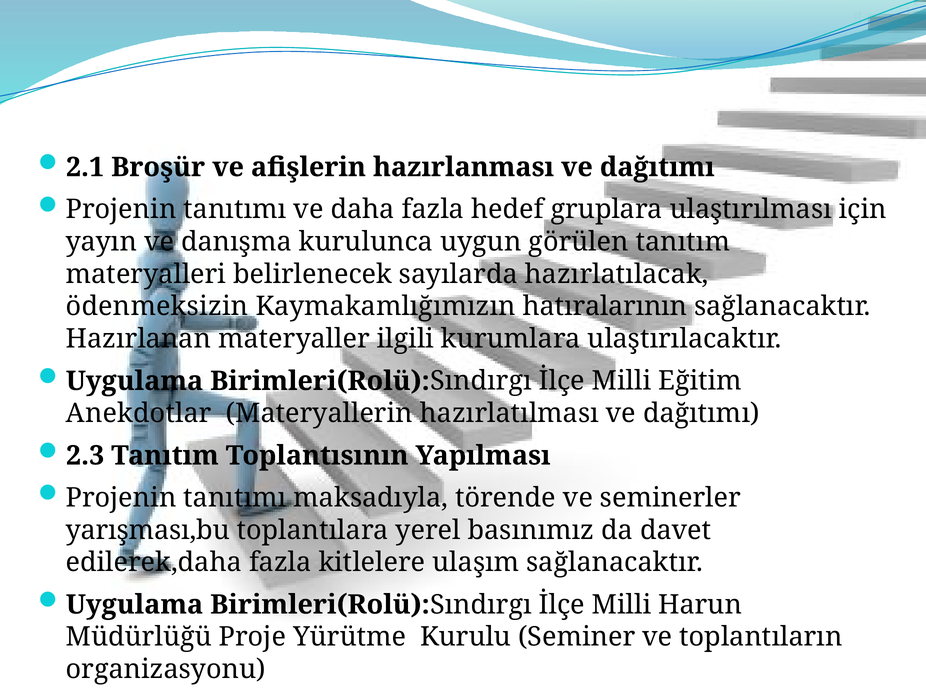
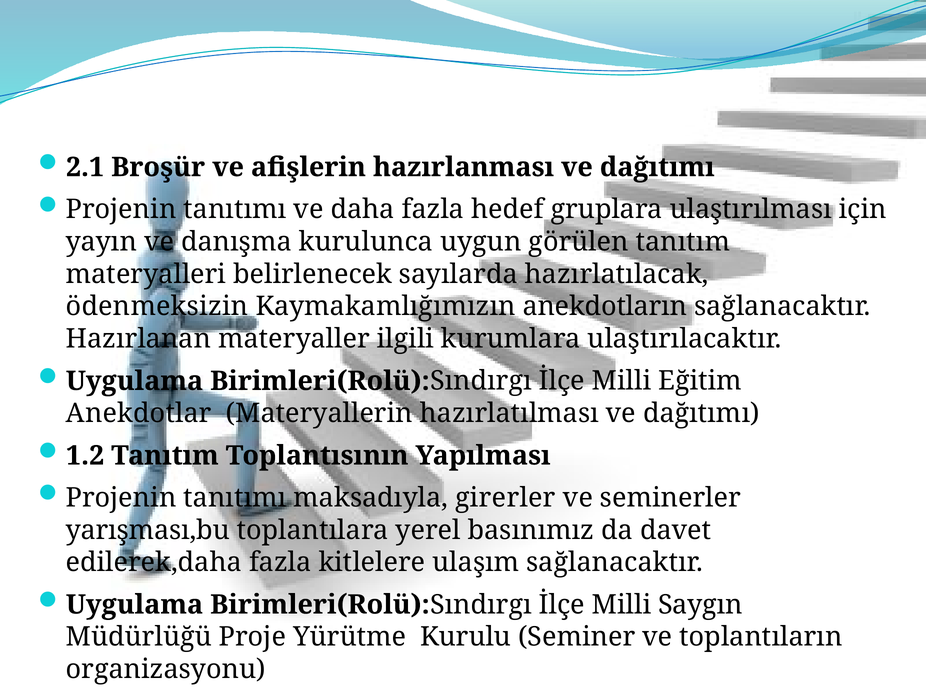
hatıralarının: hatıralarının -> anekdotların (605, 307)
2.3: 2.3 -> 1.2 (85, 456)
törende: törende -> girerler (505, 498)
Harun: Harun -> Saygın (700, 605)
